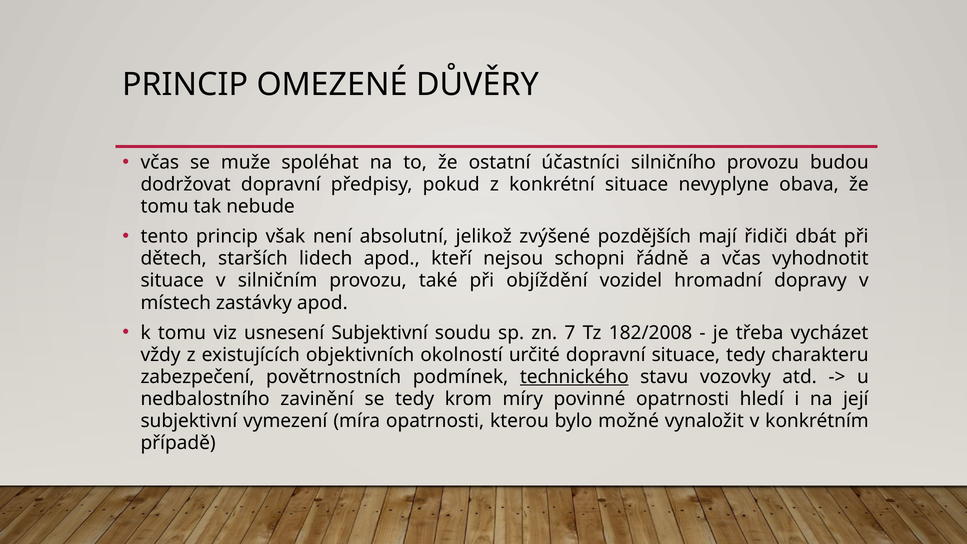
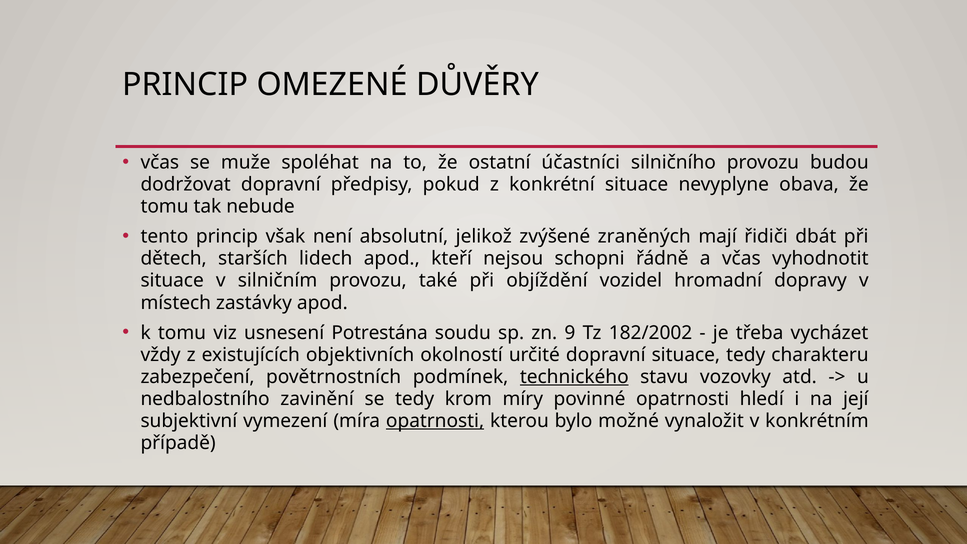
pozdějších: pozdějších -> zraněných (644, 237)
usnesení Subjektivní: Subjektivní -> Potrestána (380, 333)
7: 7 -> 9 (570, 333)
182/2008: 182/2008 -> 182/2002 (651, 333)
opatrnosti underline: none -> present (435, 421)
